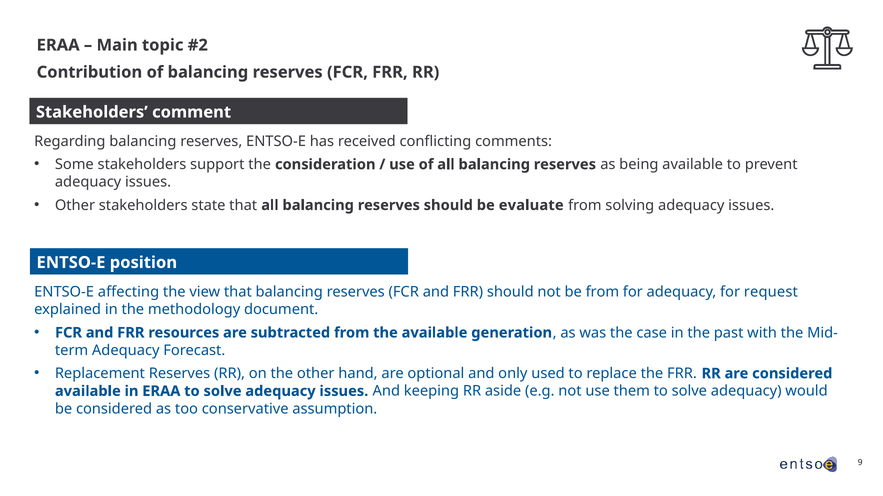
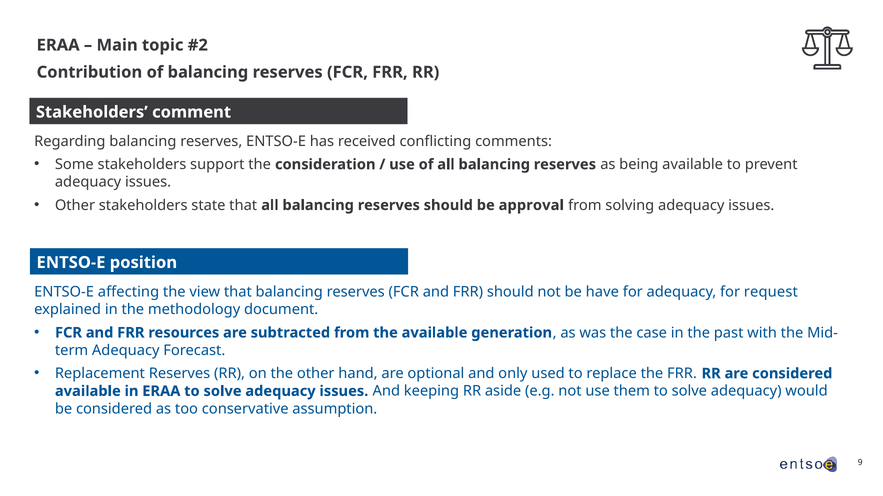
evaluate: evaluate -> approval (531, 205)
be from: from -> have (602, 292)
